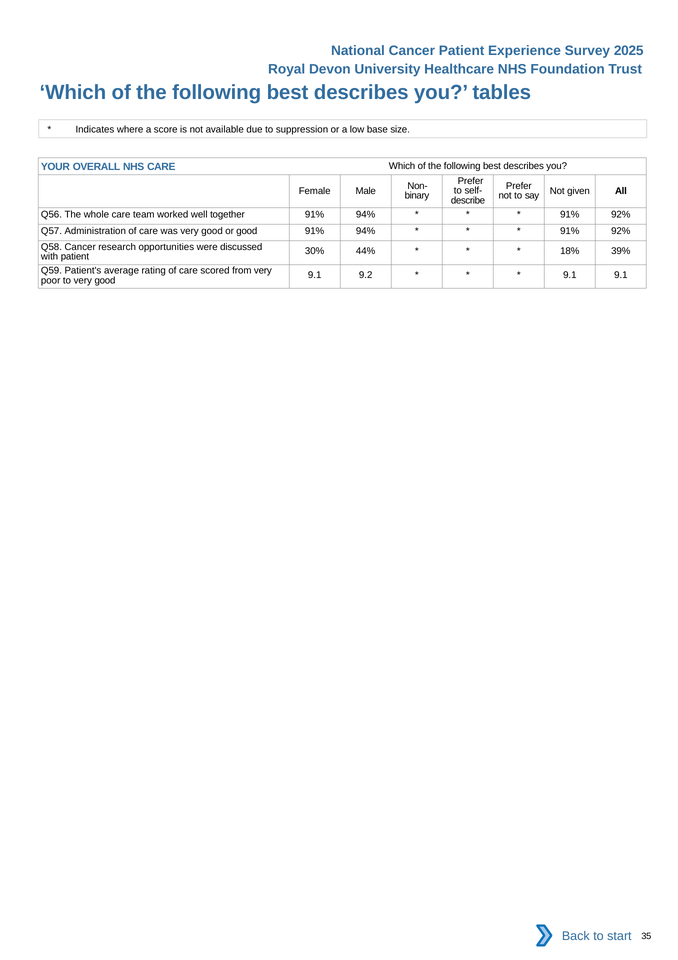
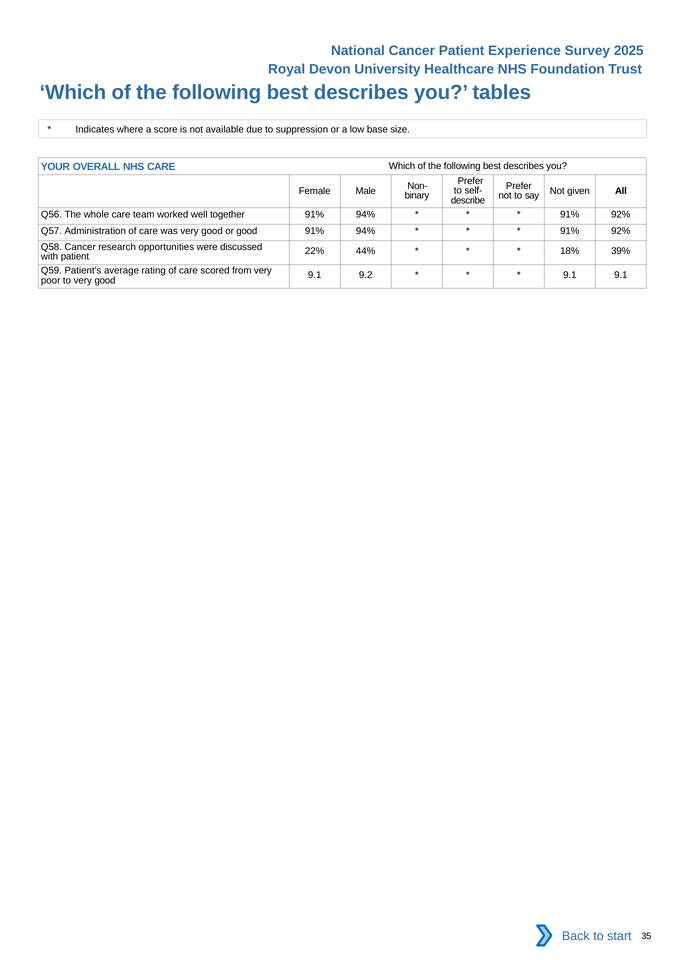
30%: 30% -> 22% (315, 251)
